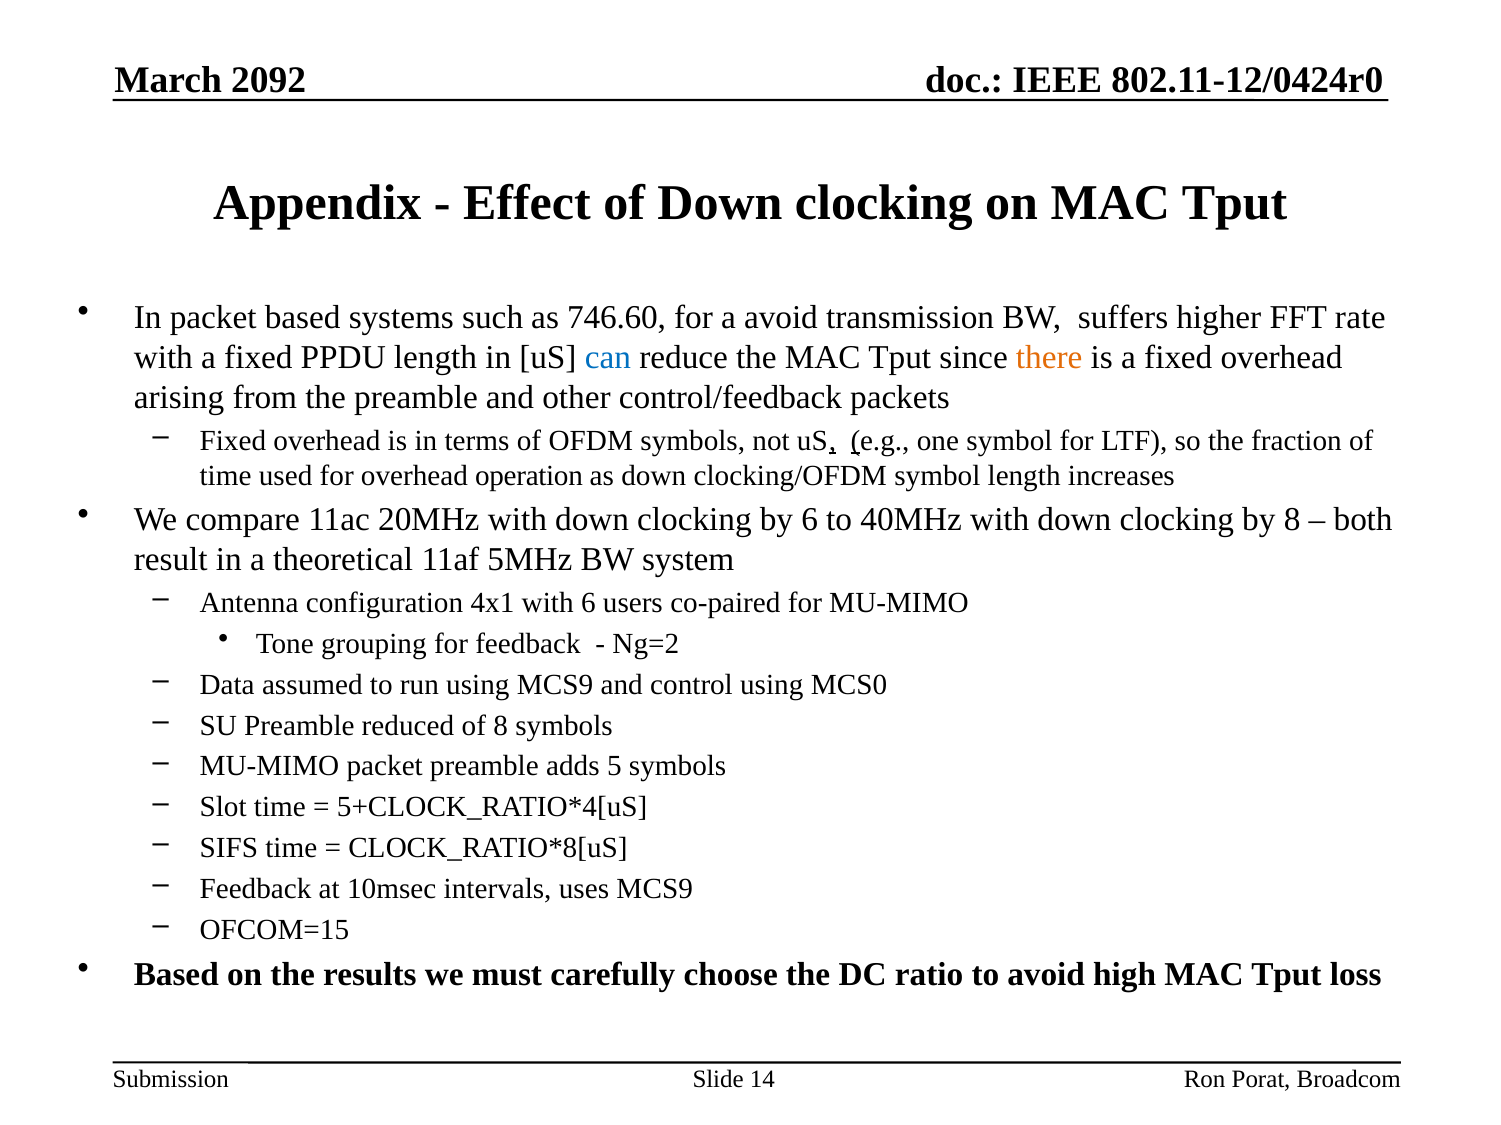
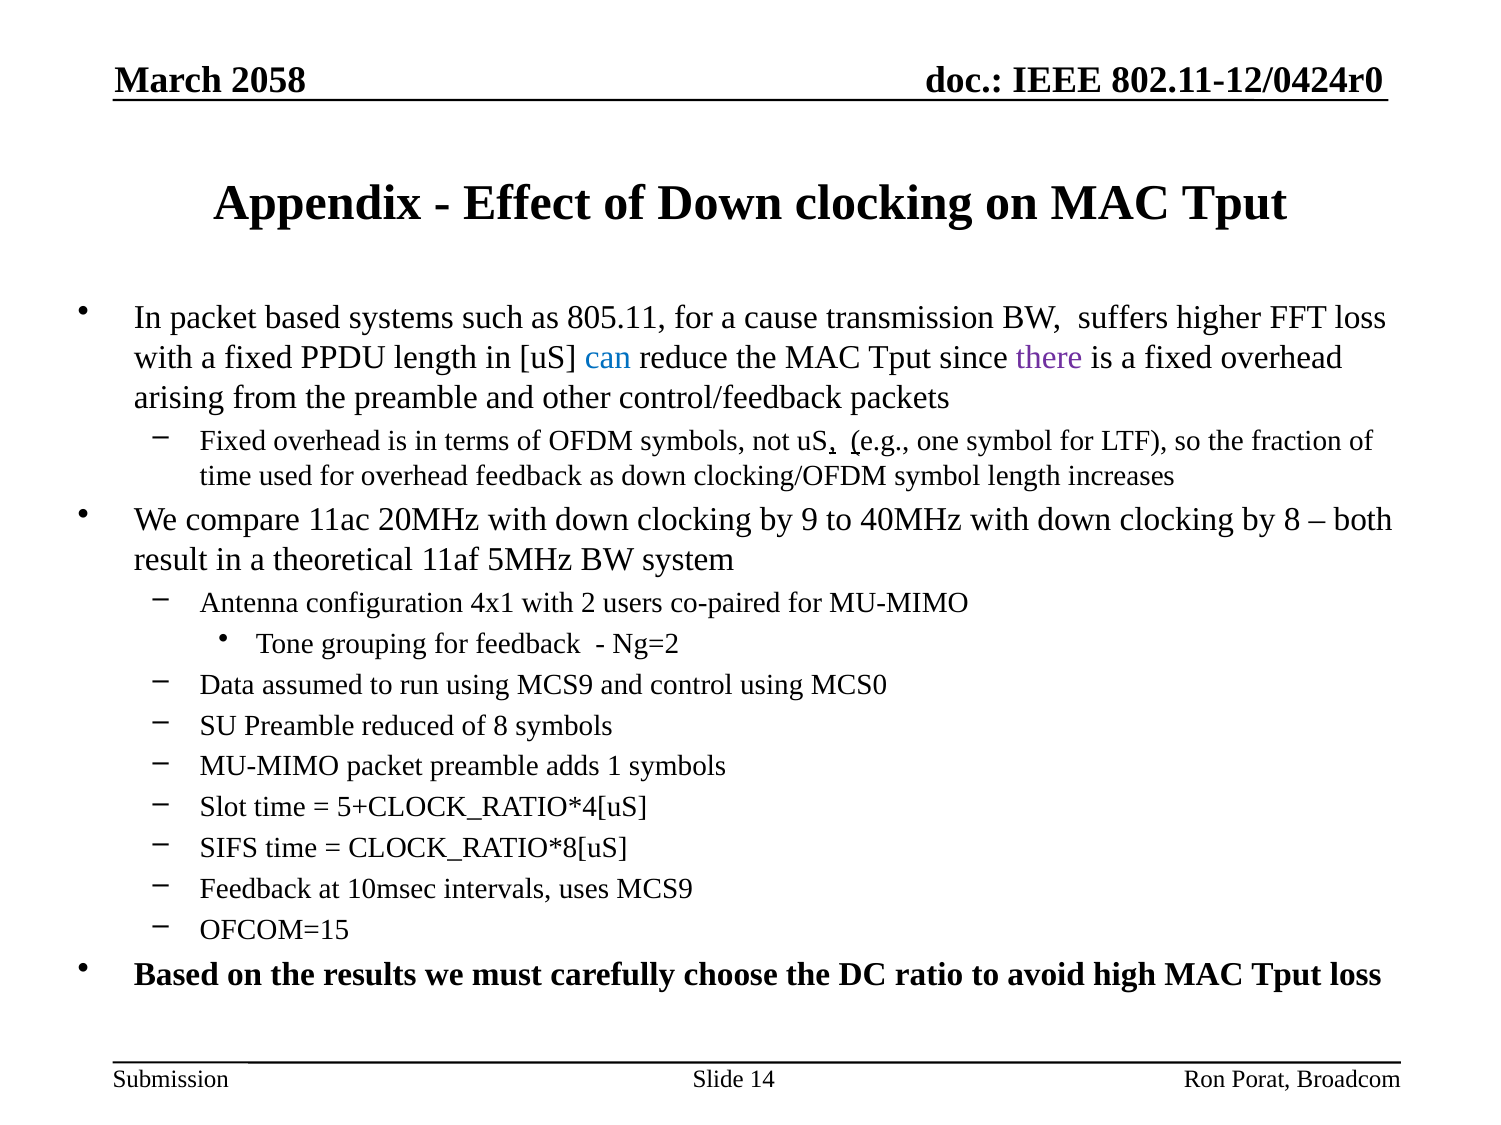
2092: 2092 -> 2058 (269, 80)
746.60: 746.60 -> 805.11 (617, 318)
a avoid: avoid -> cause (781, 318)
FFT rate: rate -> loss (1360, 318)
there colour: orange -> purple (1049, 358)
overhead operation: operation -> feedback (529, 476)
by 6: 6 -> 9 (810, 520)
with 6: 6 -> 2 (588, 603)
5: 5 -> 1 (614, 767)
